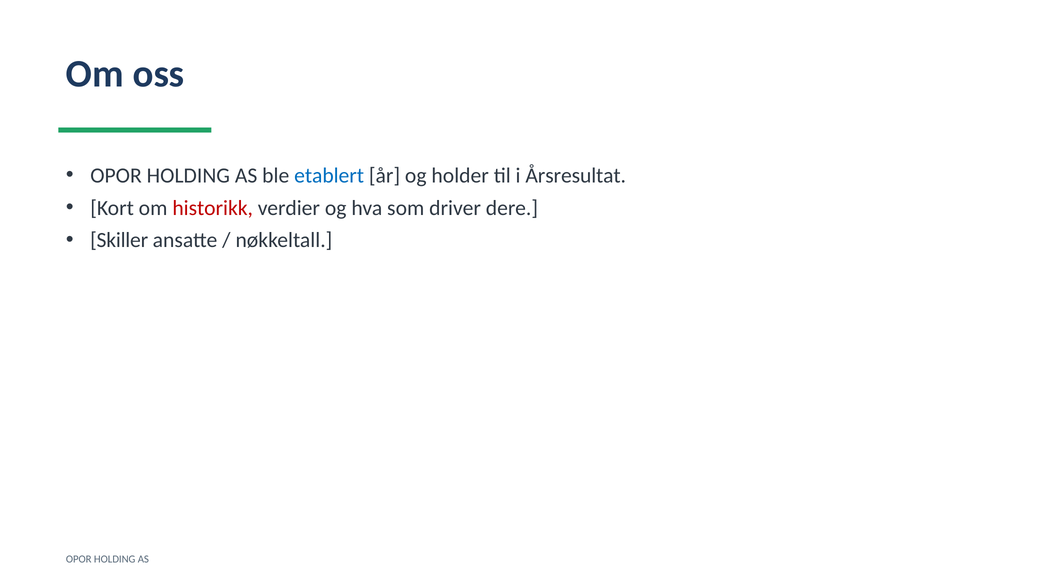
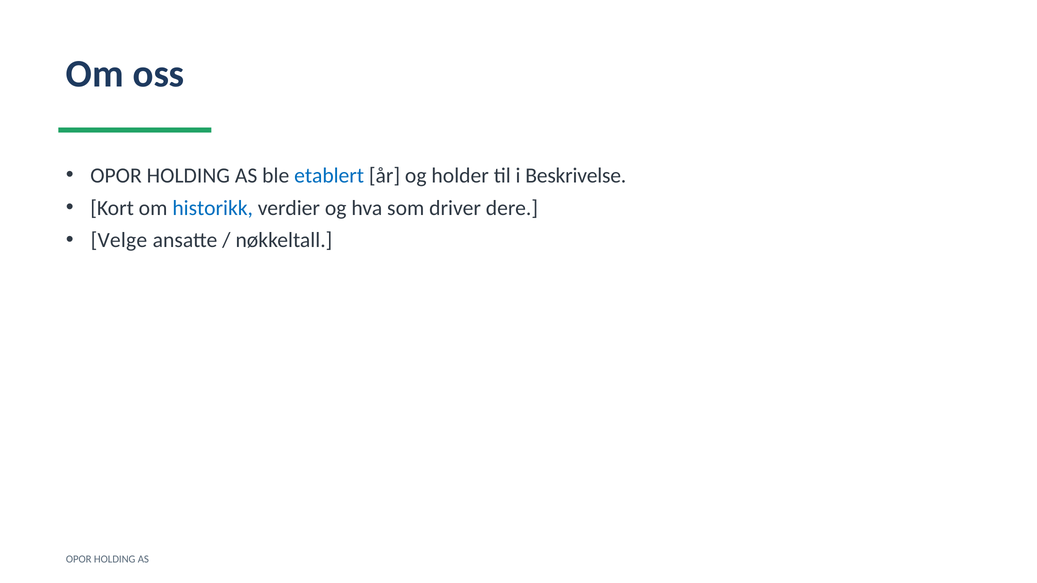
Årsresultat: Årsresultat -> Beskrivelse (576, 176)
historikk colour: red -> blue (213, 208)
Skiller: Skiller -> Velge (119, 240)
